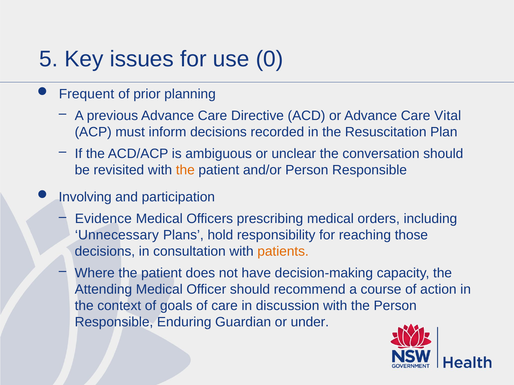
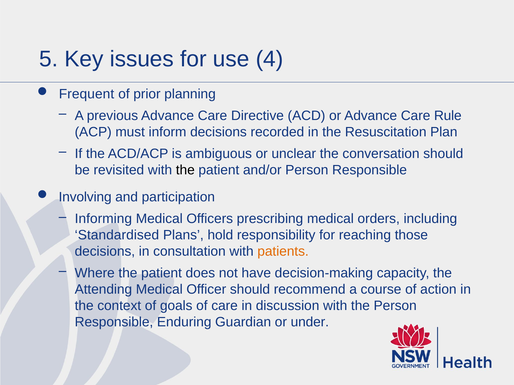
0: 0 -> 4 (270, 59)
Vital: Vital -> Rule (448, 116)
the colour: orange -> black (185, 170)
Evidence: Evidence -> Informing (103, 219)
Unnecessary: Unnecessary -> Standardised (117, 235)
